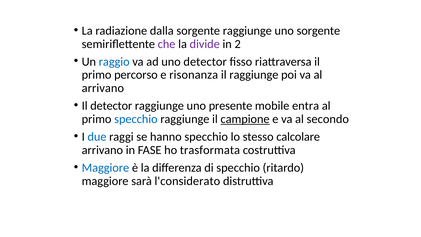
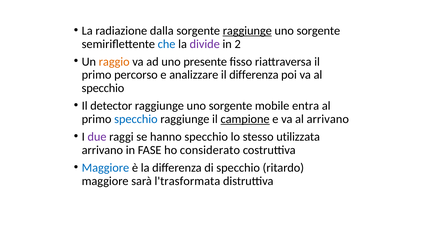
raggiunge underline: none -> present (247, 31)
che colour: purple -> blue (167, 44)
raggio colour: blue -> orange (114, 62)
uno detector: detector -> presente (205, 62)
risonanza: risonanza -> analizzare (194, 75)
il raggiunge: raggiunge -> differenza (254, 75)
arrivano: arrivano -> specchio (103, 88)
presente: presente -> sorgente (230, 106)
al secondo: secondo -> arrivano (328, 119)
due colour: blue -> purple (97, 137)
calcolare: calcolare -> utilizzata (298, 137)
trasformata: trasformata -> considerato (210, 150)
l'considerato: l'considerato -> l'trasformata (187, 181)
